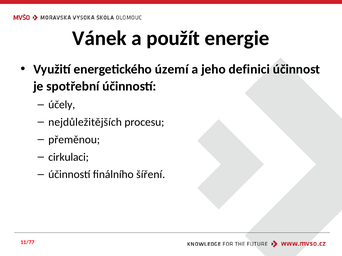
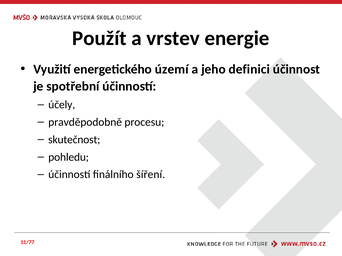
Vánek: Vánek -> Použít (99, 38)
použít: použít -> vrstev (173, 38)
nejdůležitějších: nejdůležitějších -> pravděpodobně (85, 122)
přeměnou: přeměnou -> skutečnost (74, 140)
cirkulaci: cirkulaci -> pohledu (69, 157)
